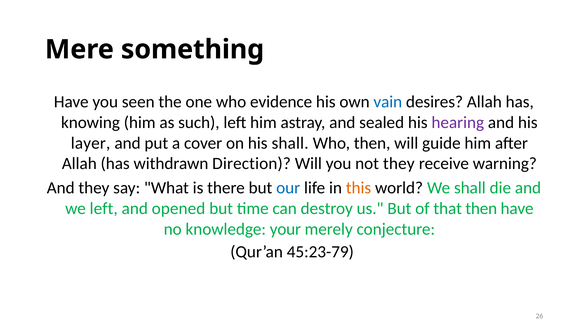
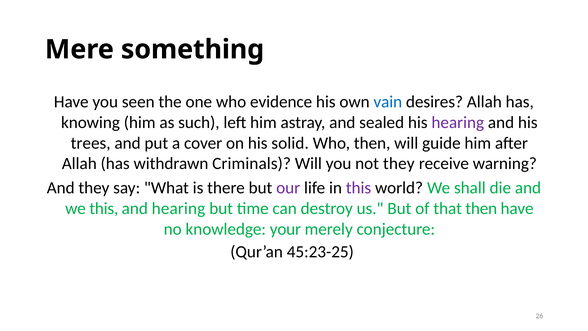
layer: layer -> trees (91, 143)
his shall: shall -> solid (290, 143)
Direction: Direction -> Criminals (252, 164)
our colour: blue -> purple (288, 188)
this colour: orange -> purple (359, 188)
we left: left -> this (104, 208)
and opened: opened -> hearing (178, 208)
45:23-79: 45:23-79 -> 45:23-25 (320, 252)
